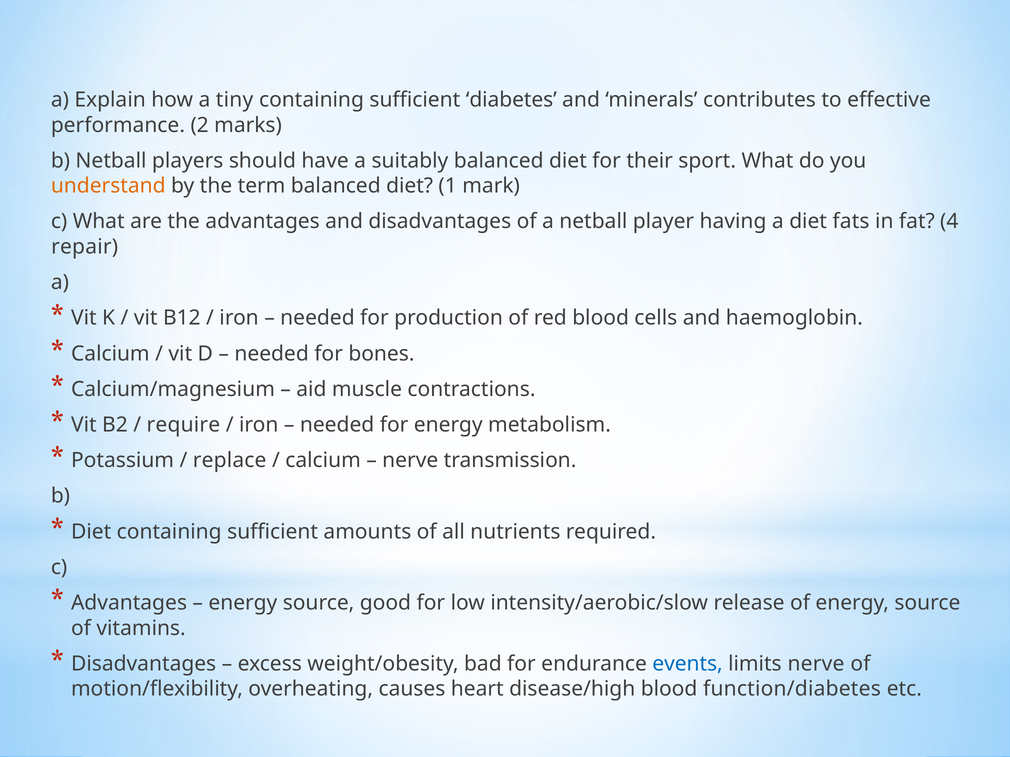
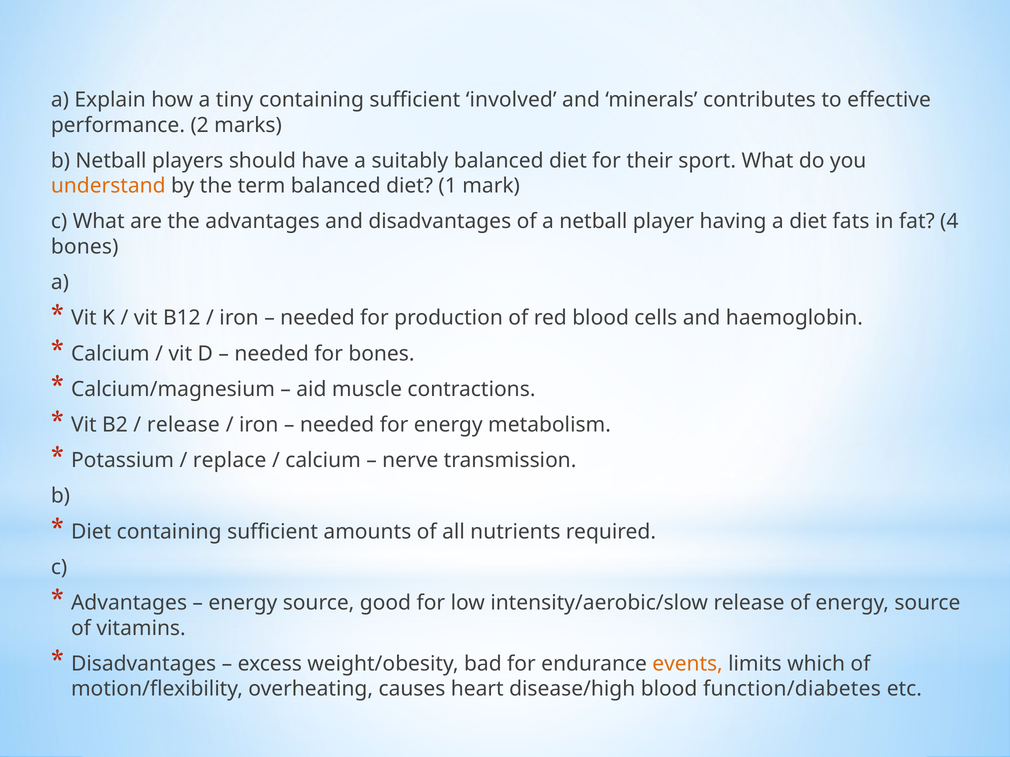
diabetes: diabetes -> involved (511, 100)
repair: repair -> bones (85, 247)
require: require -> release (183, 425)
events colour: blue -> orange (688, 664)
limits nerve: nerve -> which (816, 664)
